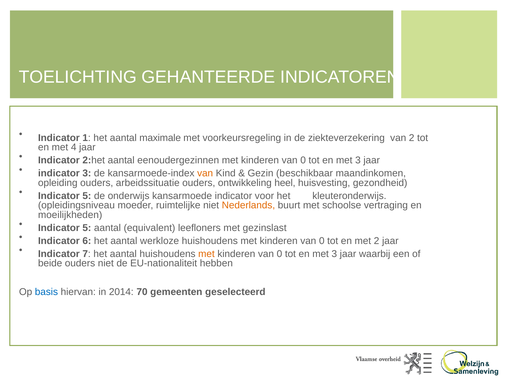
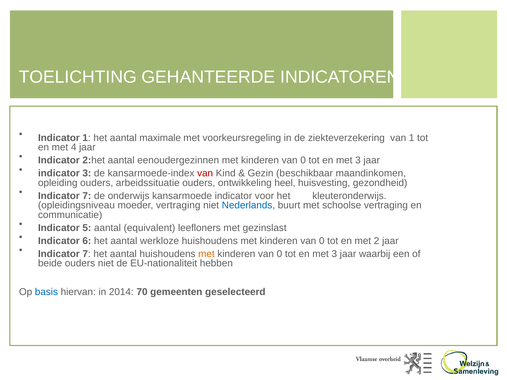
van 2: 2 -> 1 (412, 138)
van colour: orange -> red (205, 173)
5: 5 -> 7 (87, 196)
moeder ruimtelijke: ruimtelijke -> vertraging (178, 205)
Nederlands colour: orange -> blue (248, 205)
moeilijkheden: moeilijkheden -> communicatie (70, 215)
